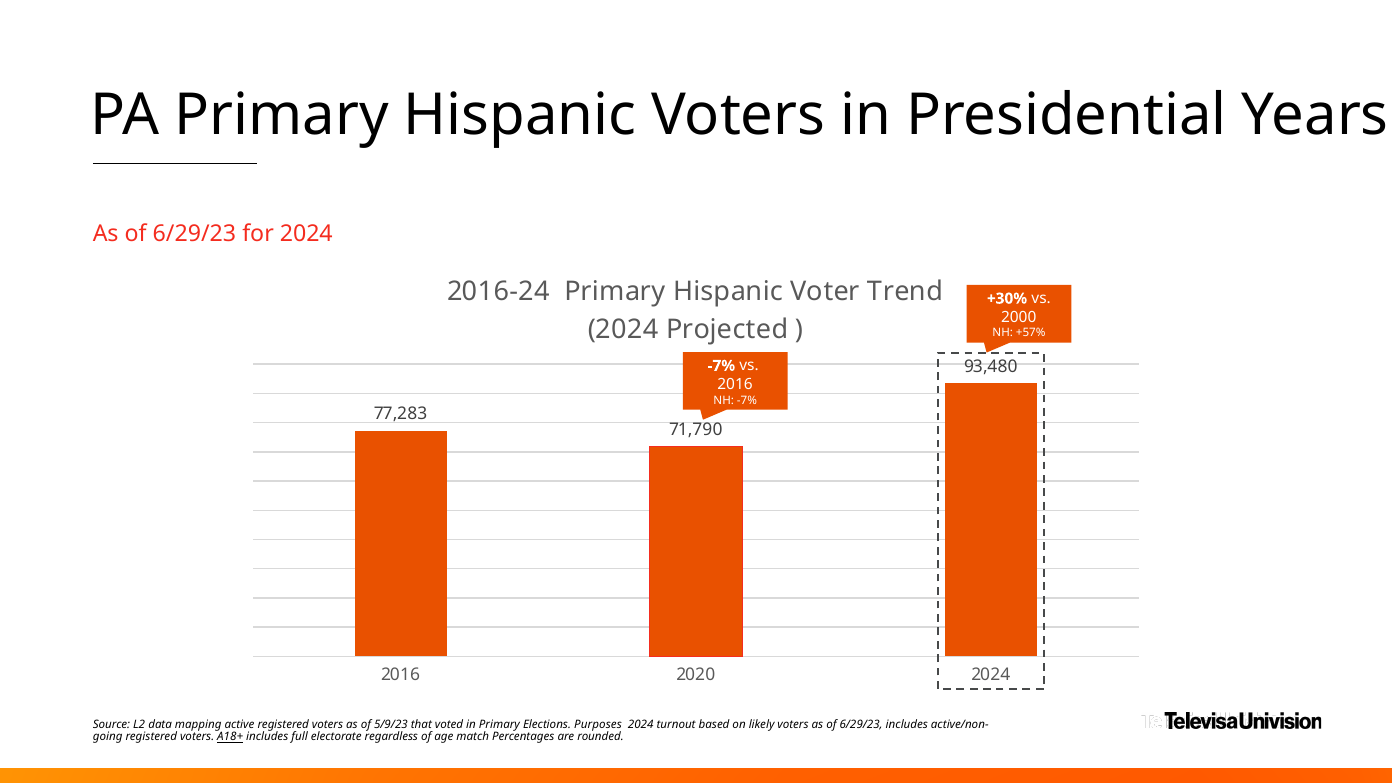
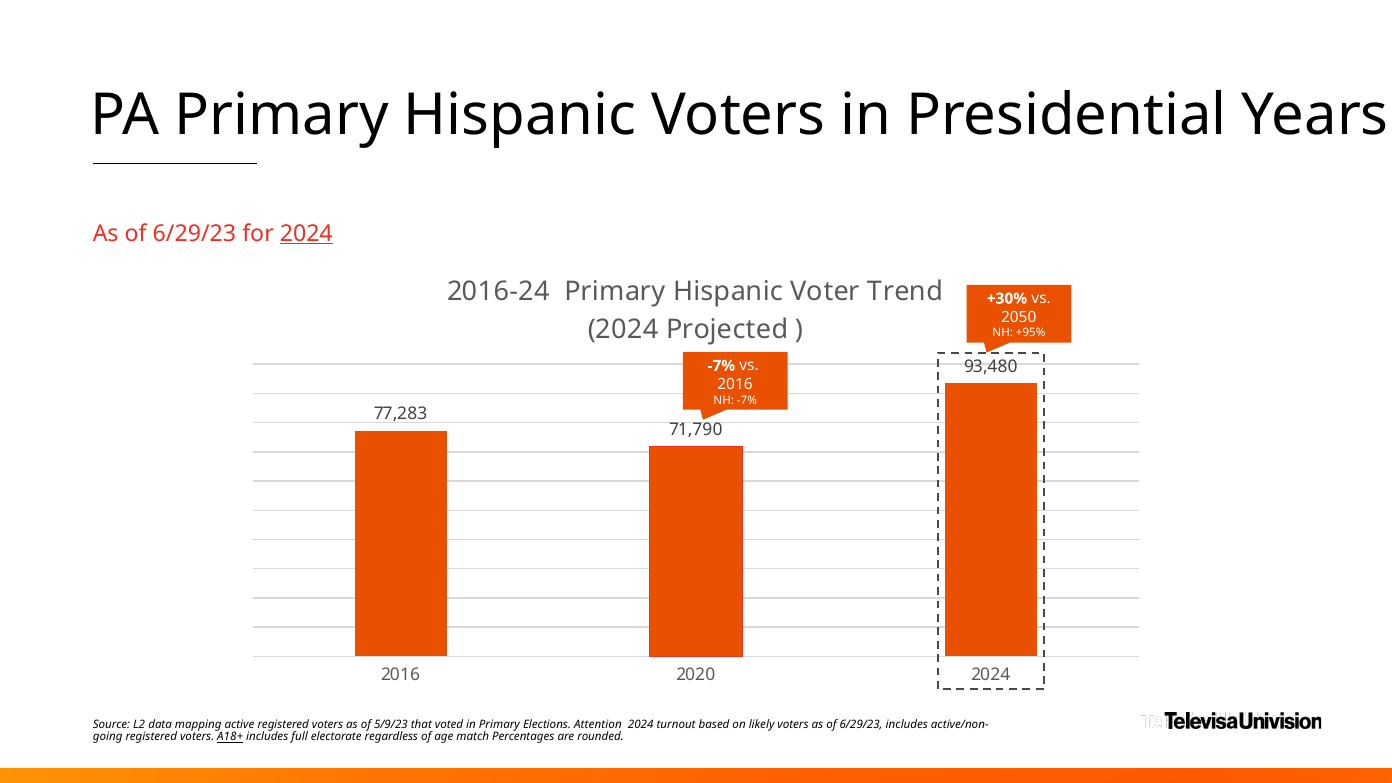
2024 underline: none -> present (306, 234)
2000: 2000 -> 2050 (1019, 317)
+57%: +57% -> +95% (1031, 333)
Purposes: Purposes -> Attention (598, 724)
